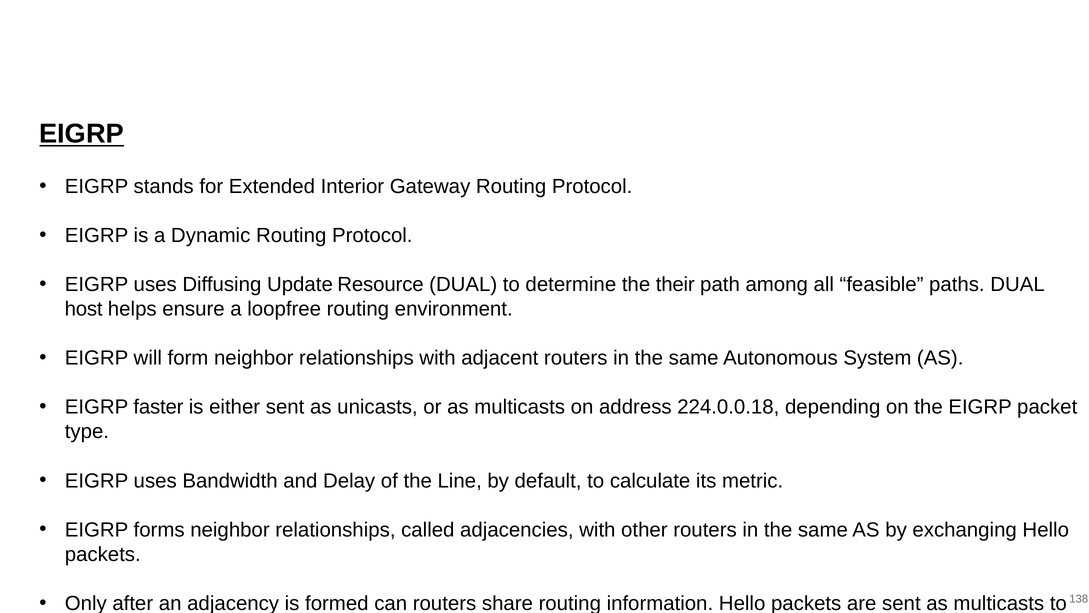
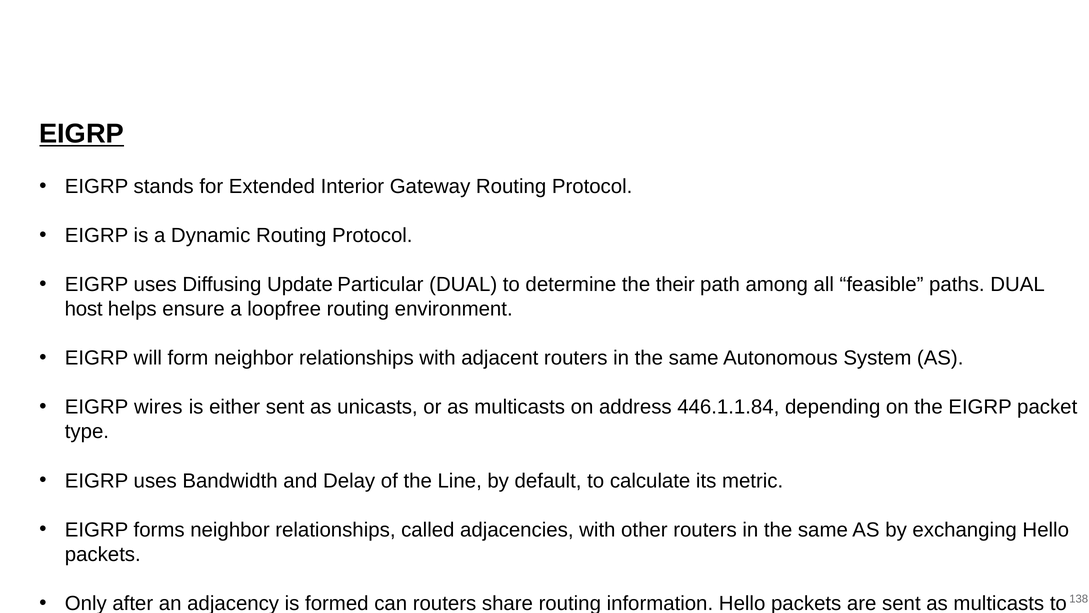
Resource: Resource -> Particular (380, 284)
faster: faster -> wires (158, 407)
224.0.0.18: 224.0.0.18 -> 446.1.1.84 (728, 407)
